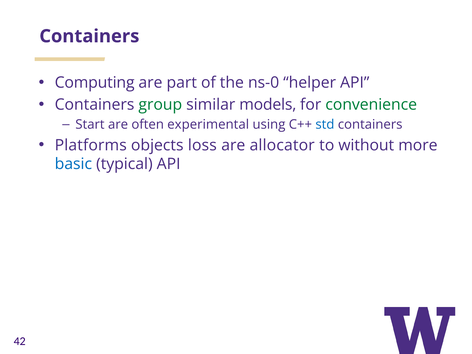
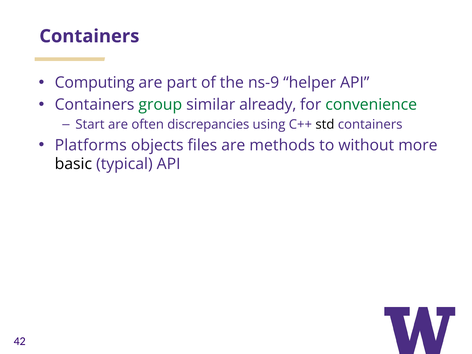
ns-0: ns-0 -> ns-9 (264, 83)
models: models -> already (268, 105)
experimental: experimental -> discrepancies (208, 125)
std colour: blue -> black (325, 125)
loss: loss -> files (202, 145)
allocator: allocator -> methods (282, 145)
basic colour: blue -> black (73, 164)
